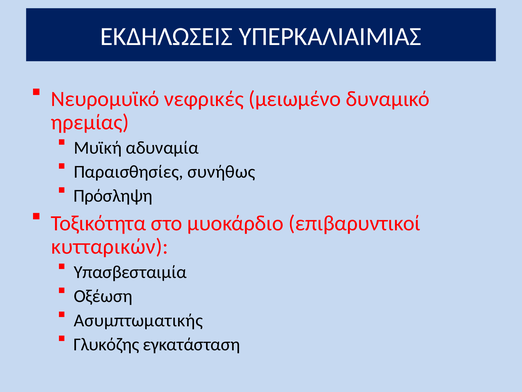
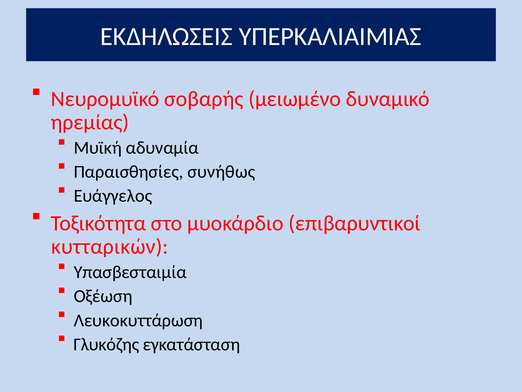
νεφρικές: νεφρικές -> σοβαρής (204, 99)
Πρόσληψη: Πρόσληψη -> Ευάγγελος (113, 196)
Ασυμπτωματικής: Ασυμπτωματικής -> Λευκοκυττάρωση (138, 320)
